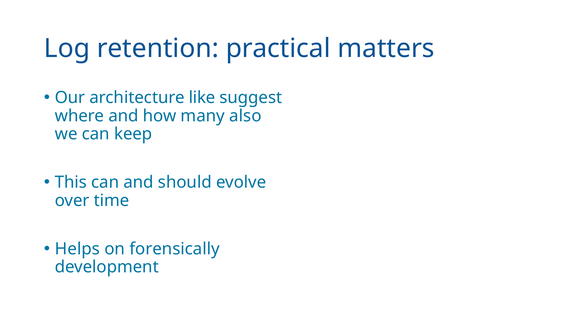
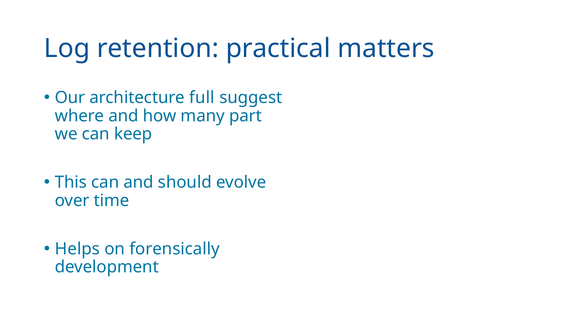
like: like -> full (202, 98)
also: also -> part (246, 116)
